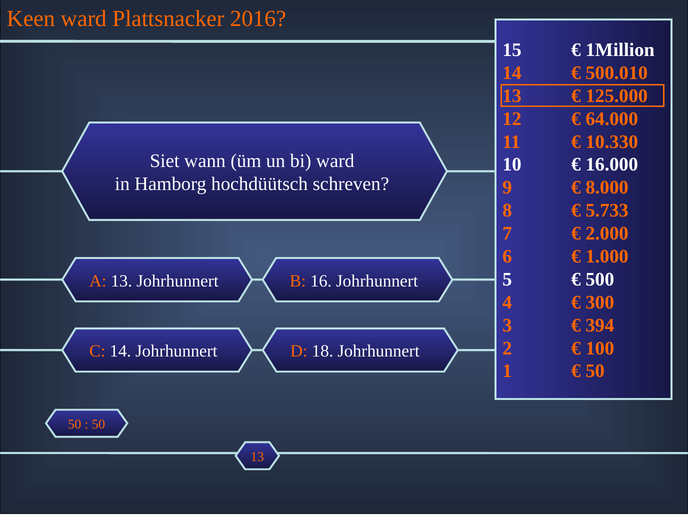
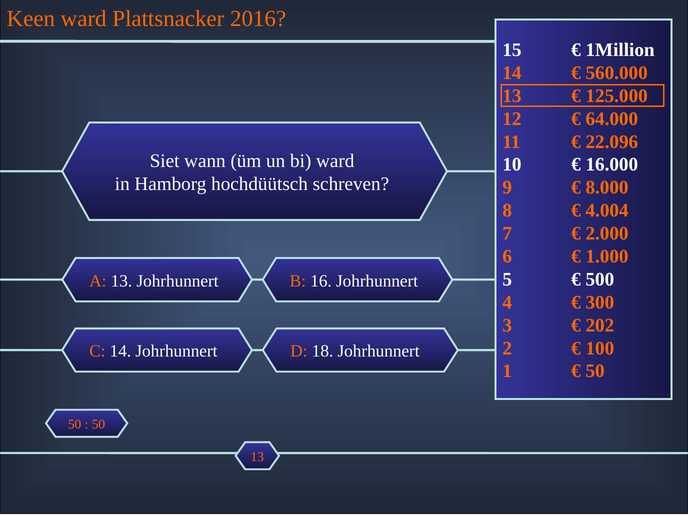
500.010: 500.010 -> 560.000 (617, 73)
10.330: 10.330 -> 22.096 (612, 142)
5.733: 5.733 -> 4.004 (607, 211)
394: 394 -> 202 (600, 325)
